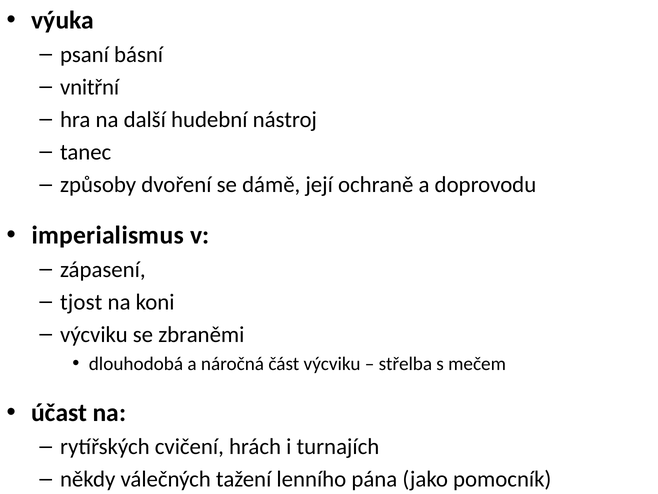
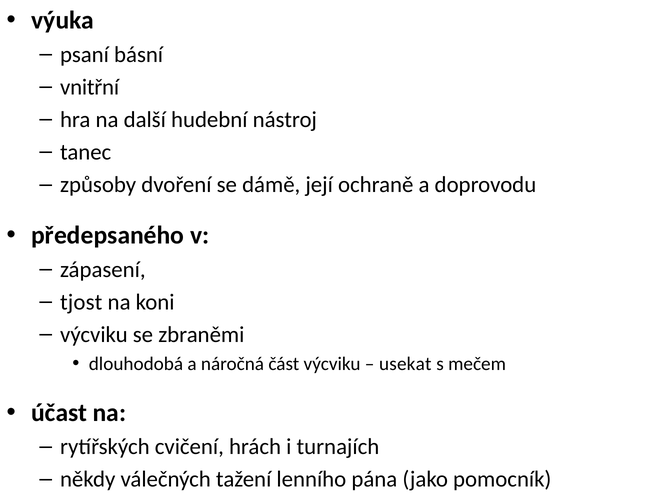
imperialismus: imperialismus -> předepsaného (108, 235)
střelba: střelba -> usekat (405, 364)
